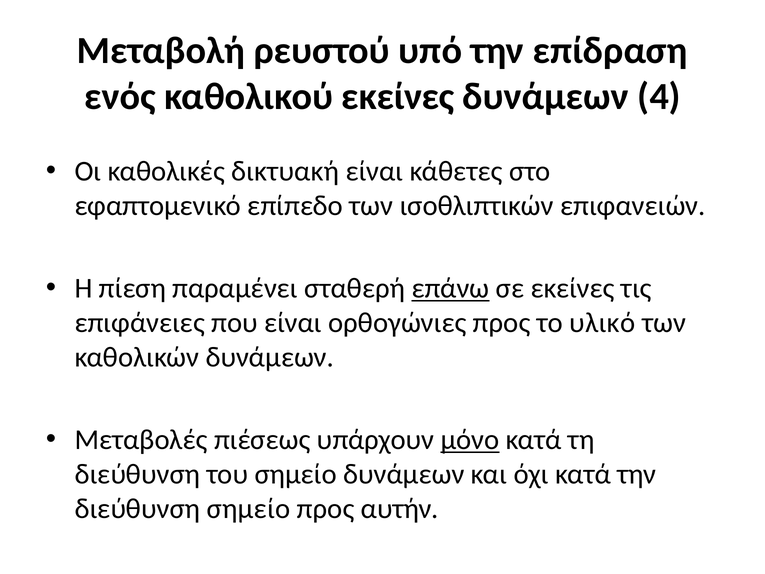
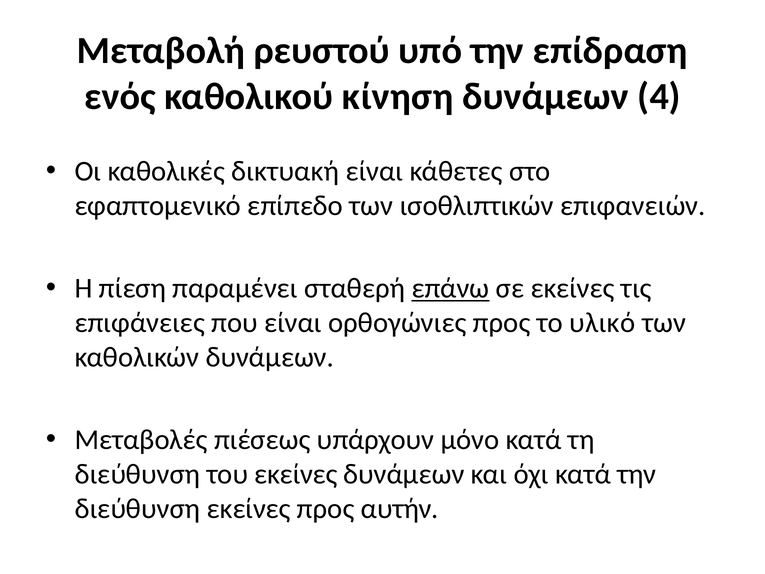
καθολικού εκείνες: εκείνες -> κίνηση (398, 96)
μόνο underline: present -> none (470, 440)
του σημείο: σημείο -> εκείνες (296, 474)
διεύθυνση σημείο: σημείο -> εκείνες (249, 509)
